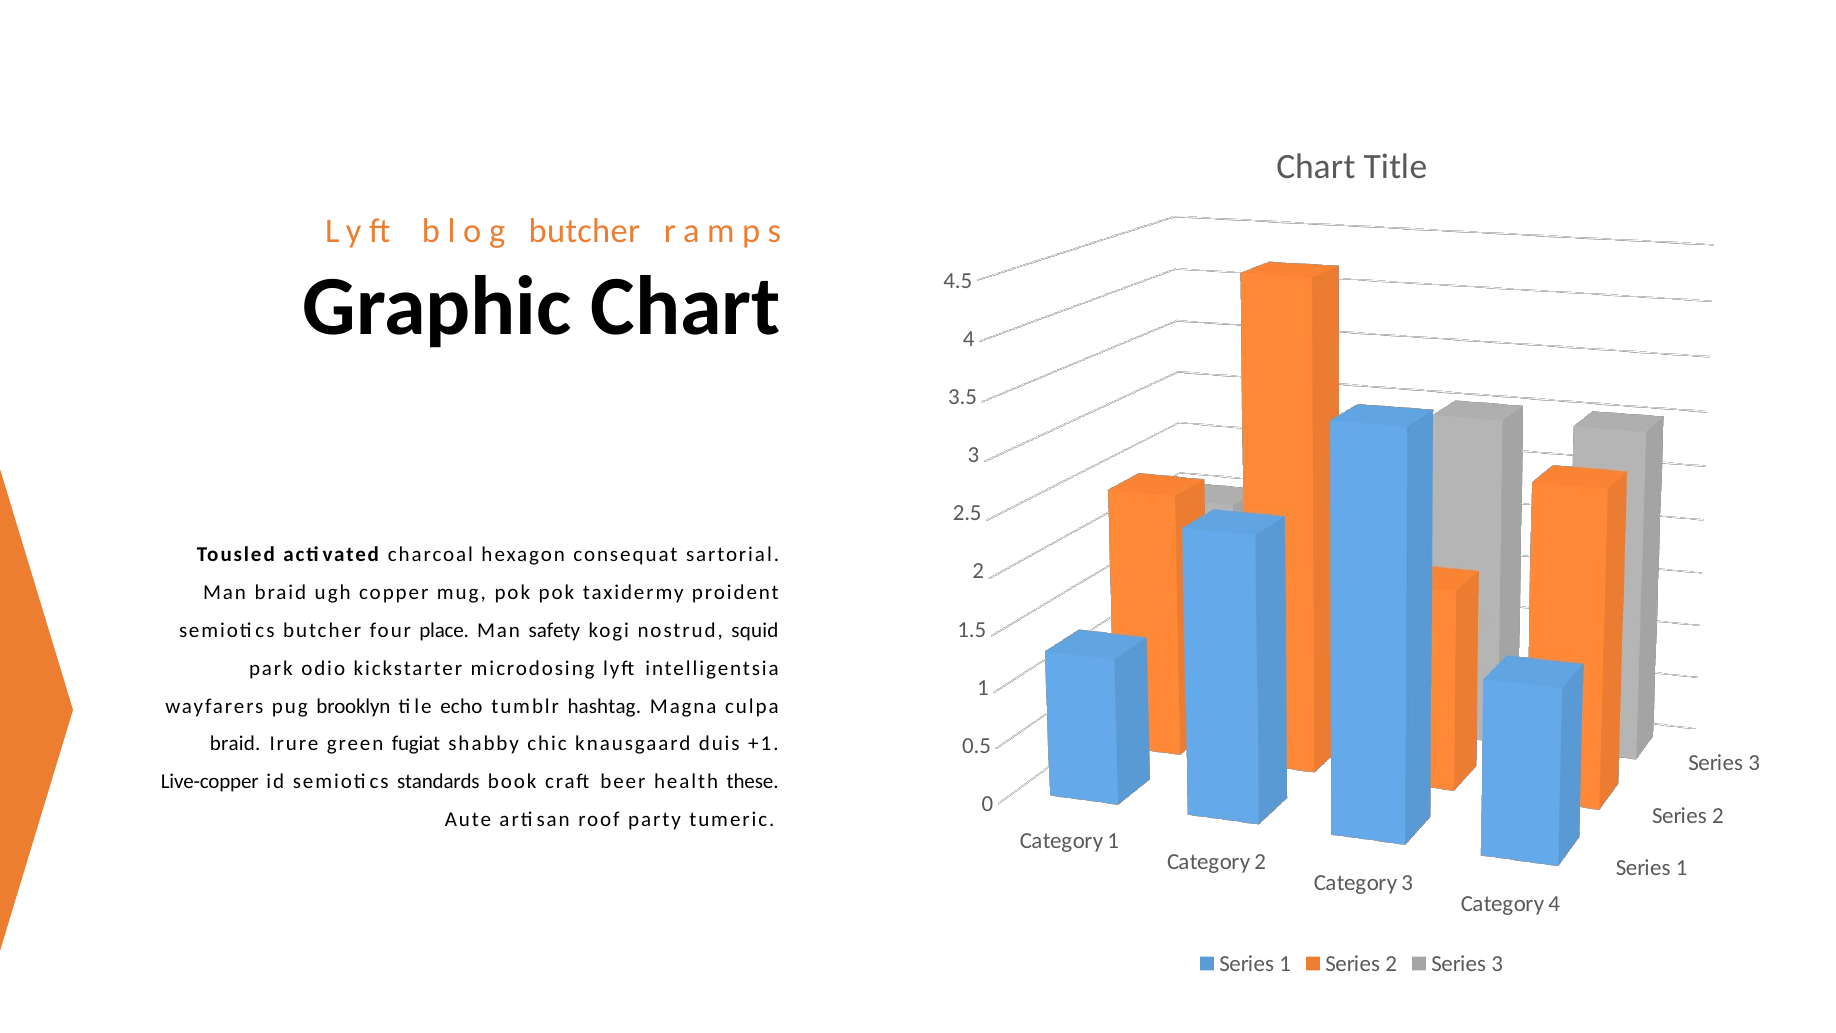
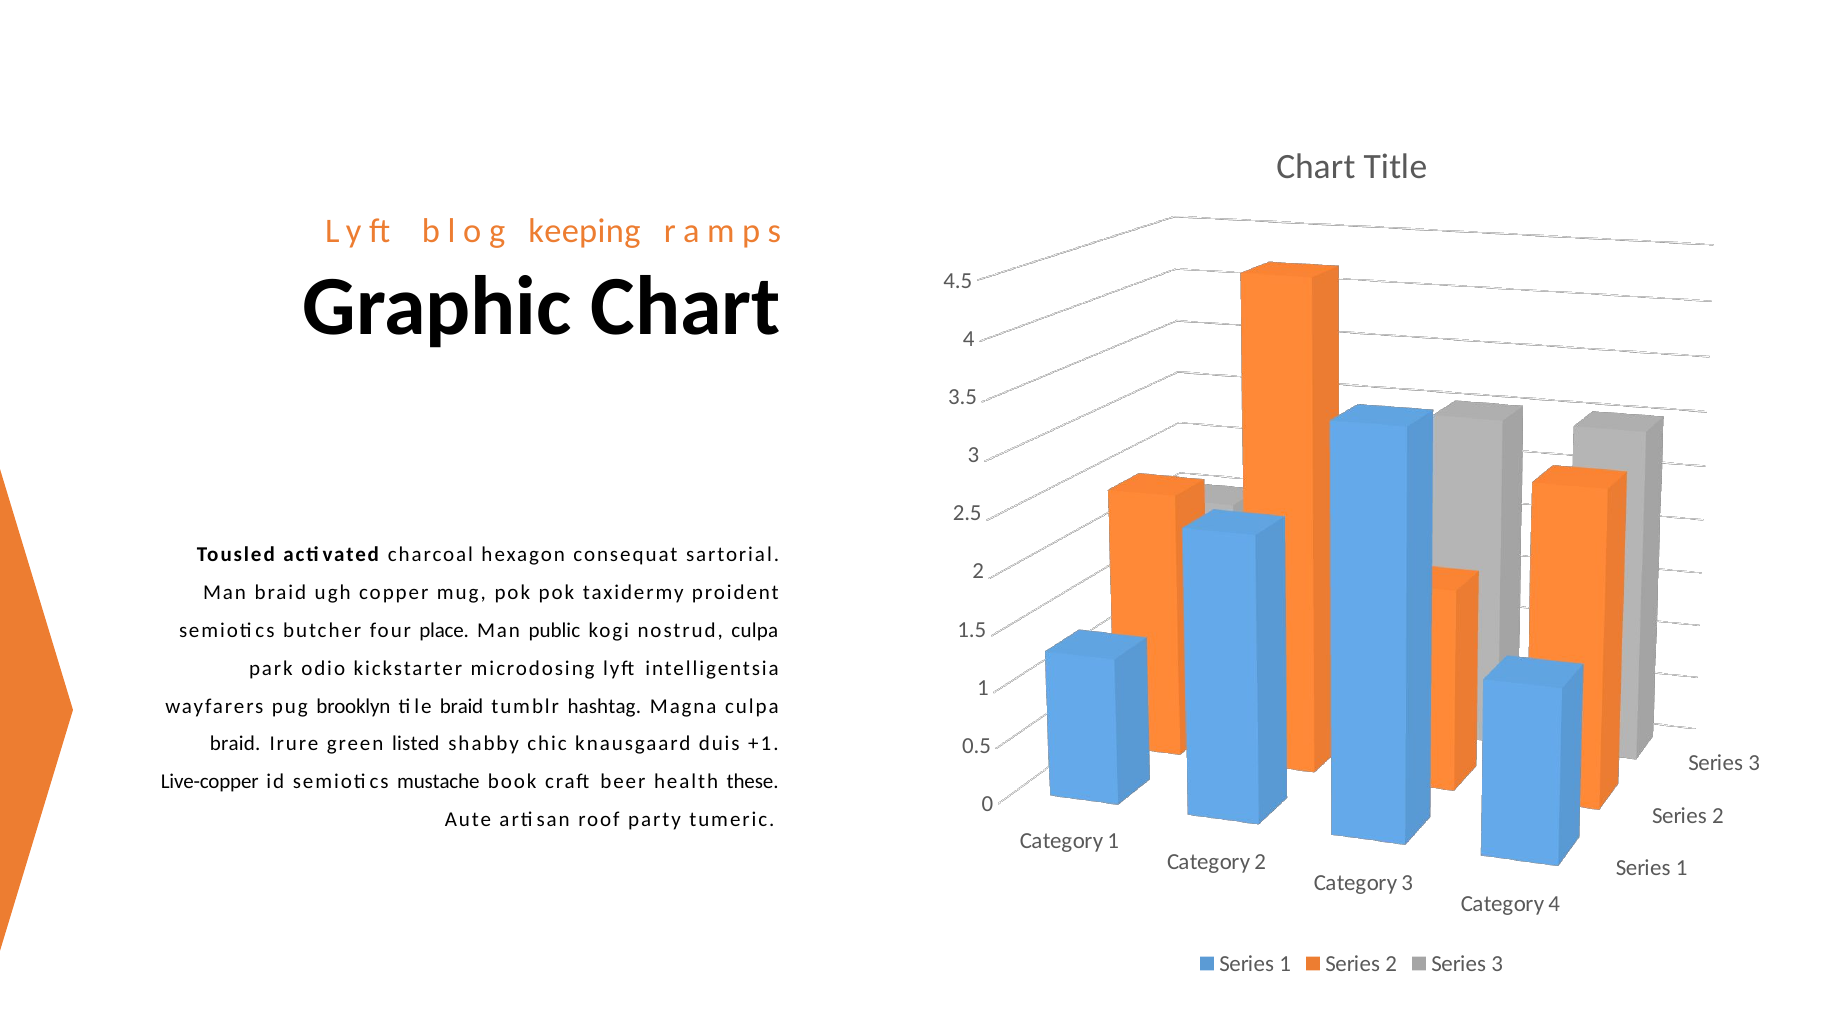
blog butcher: butcher -> keeping (584, 231)
safety: safety -> public (554, 630)
nostrud squid: squid -> culpa (755, 630)
tile echo: echo -> braid (462, 706)
fugiat: fugiat -> listed (416, 744)
standards: standards -> mustache (438, 782)
